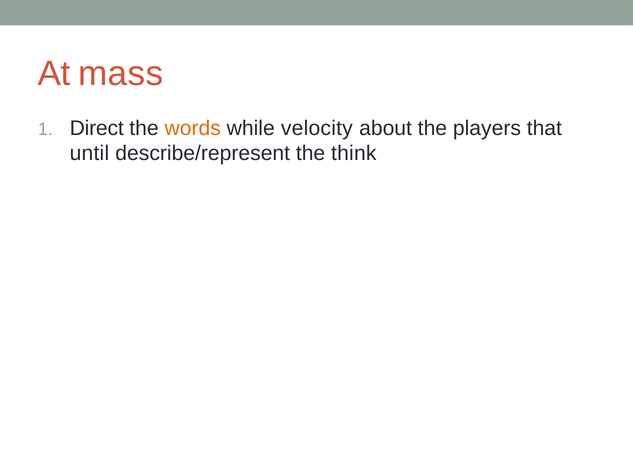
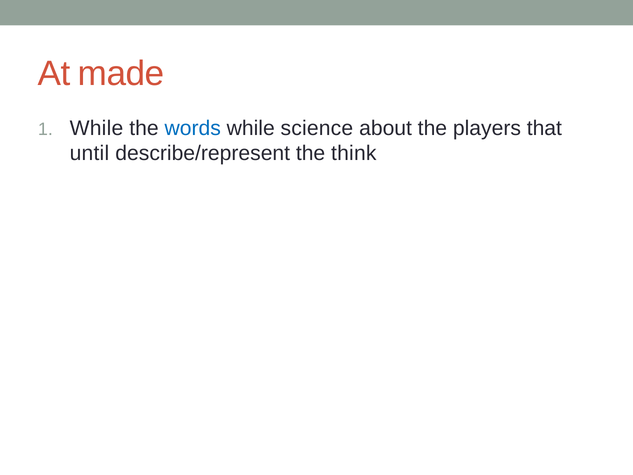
mass: mass -> made (121, 74)
Direct: Direct -> While (96, 128)
words colour: orange -> blue (193, 128)
velocity: velocity -> science (317, 128)
